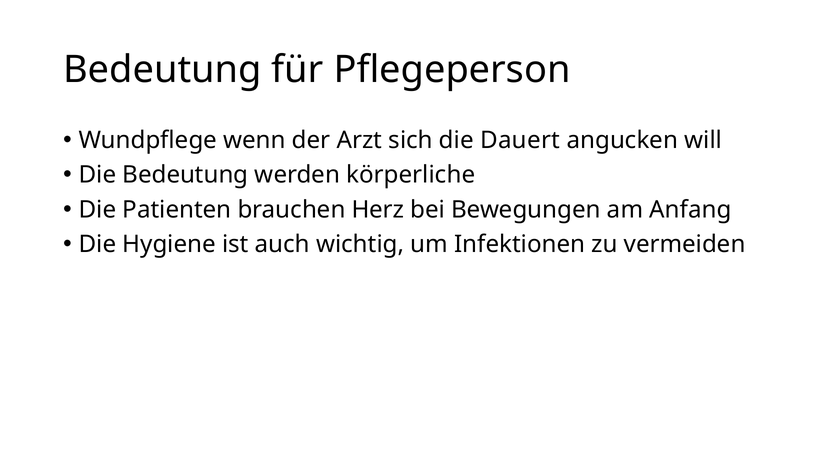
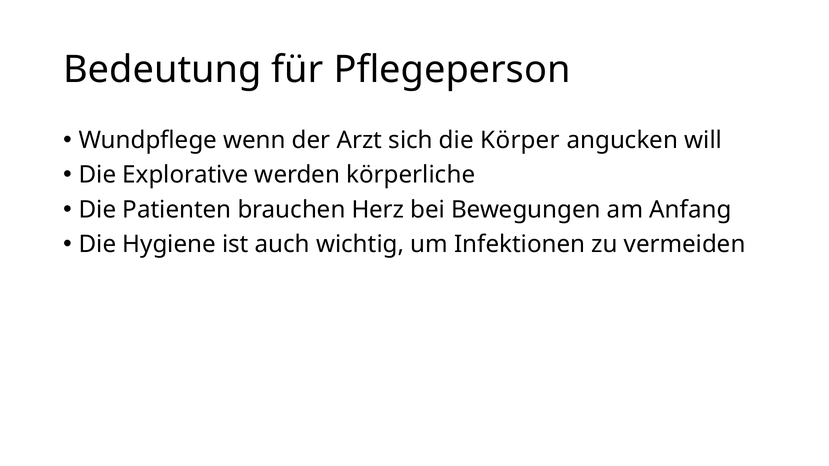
Dauert: Dauert -> Körper (520, 140)
Die Bedeutung: Bedeutung -> Explorative (185, 175)
